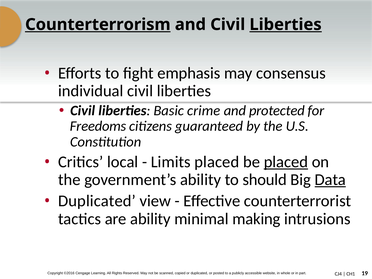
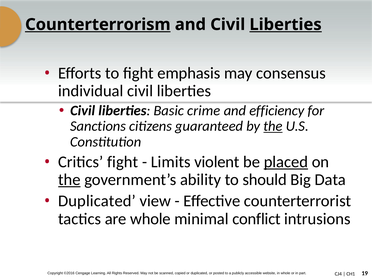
protected: protected -> efficiency (277, 111)
Freedoms: Freedoms -> Sanctions (98, 126)
the underline: none -> present (273, 126)
Critics local: local -> fight (123, 162)
Limits placed: placed -> violent (217, 162)
the underline: none -> present (69, 180)
Data underline: present -> none (330, 180)
are ability: ability -> whole (150, 219)
making: making -> conflict (256, 219)
